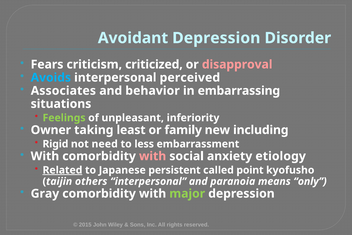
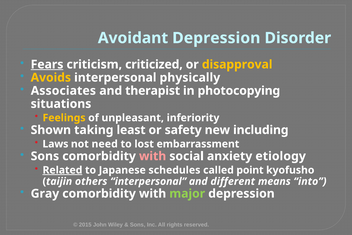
Fears underline: none -> present (47, 64)
disapproval colour: pink -> yellow (237, 64)
Avoids colour: light blue -> yellow (51, 77)
perceived: perceived -> physically (190, 77)
behavior: behavior -> therapist (153, 91)
embarrassing: embarrassing -> photocopying (239, 91)
Feelings colour: light green -> yellow (64, 118)
Owner: Owner -> Shown (51, 130)
family: family -> safety (183, 130)
Rigid: Rigid -> Laws (55, 144)
less: less -> lost (144, 144)
With: With -> Sons (45, 156)
persistent: persistent -> schedules (174, 170)
paranoia: paranoia -> different (233, 181)
only: only -> into (310, 181)
